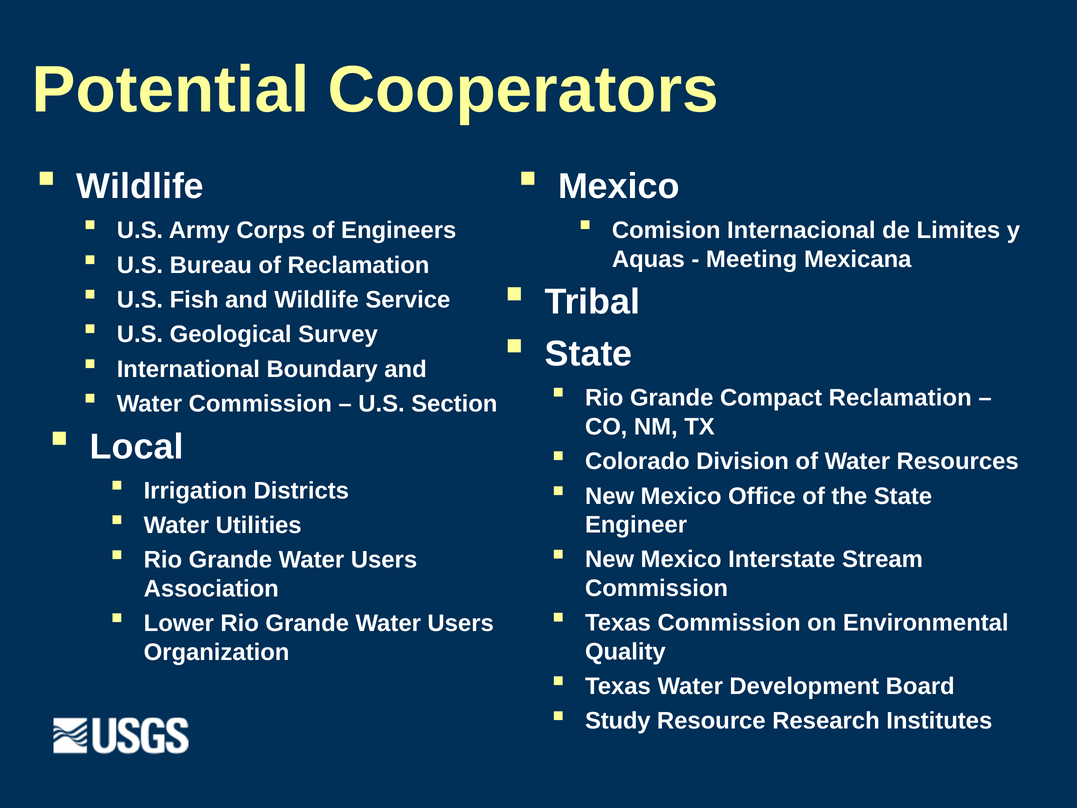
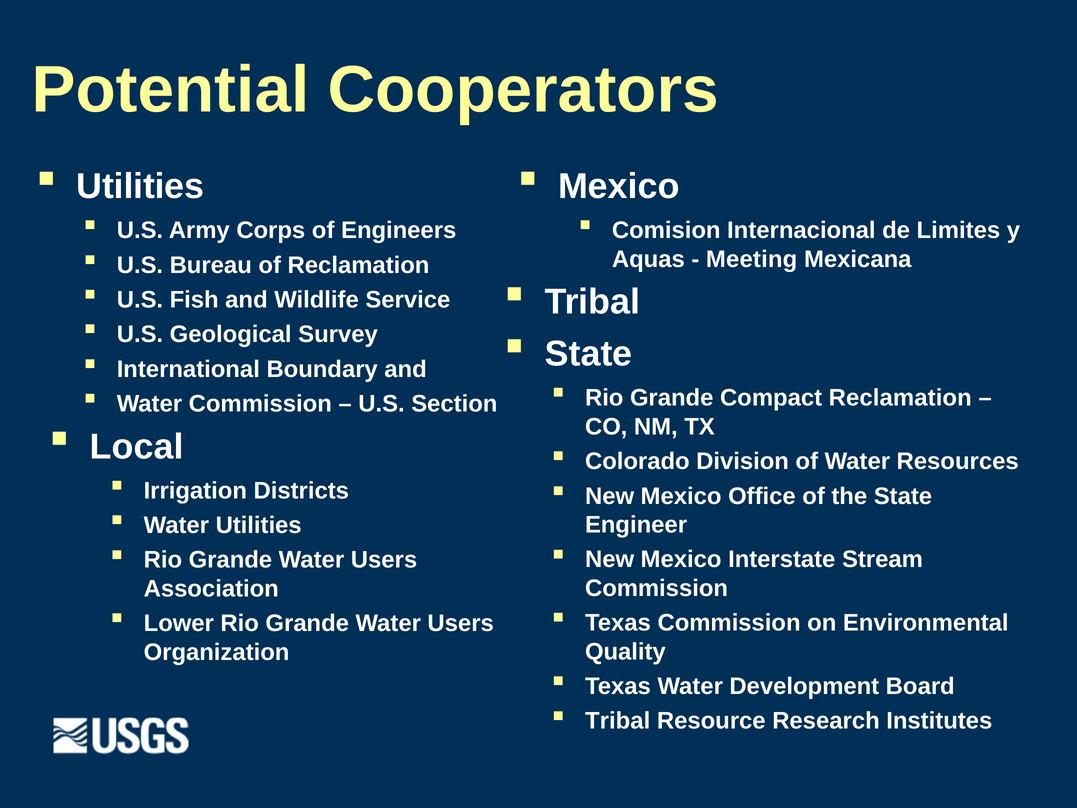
Wildlife: Wildlife -> Utilities (140, 186)
Study: Study -> Tribal (618, 721)
